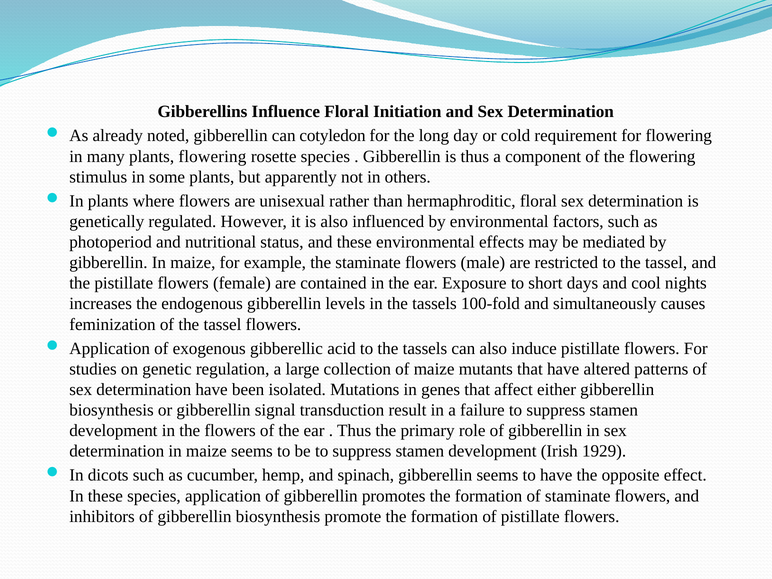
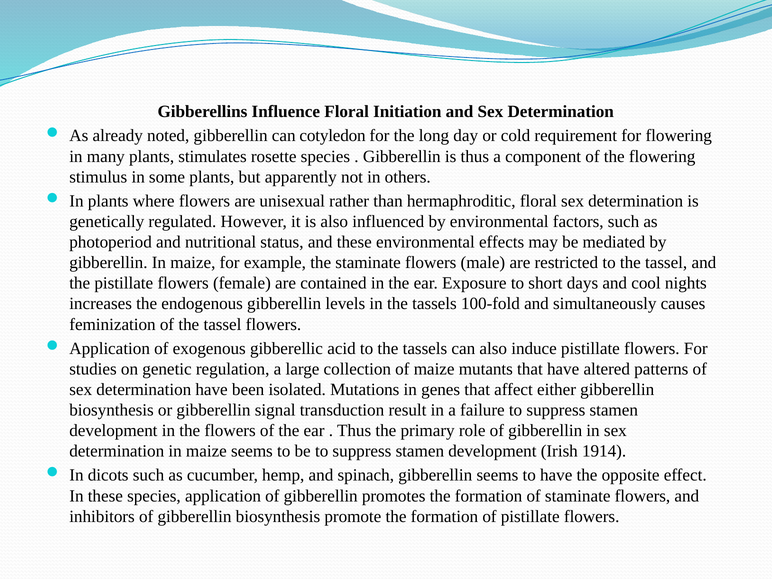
plants flowering: flowering -> stimulates (213, 156)
1929: 1929 -> 1914 (604, 451)
